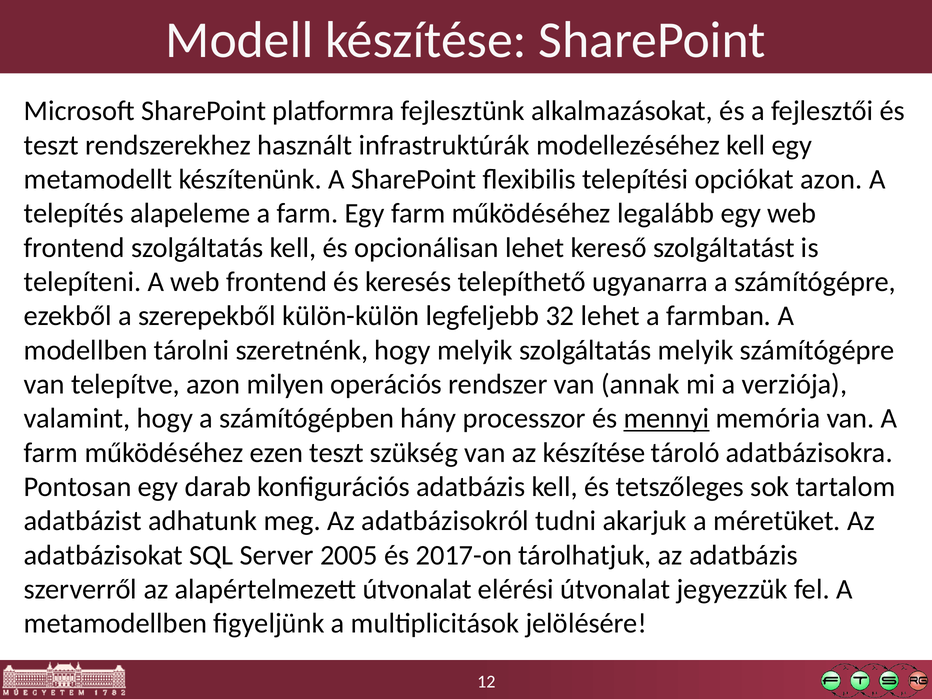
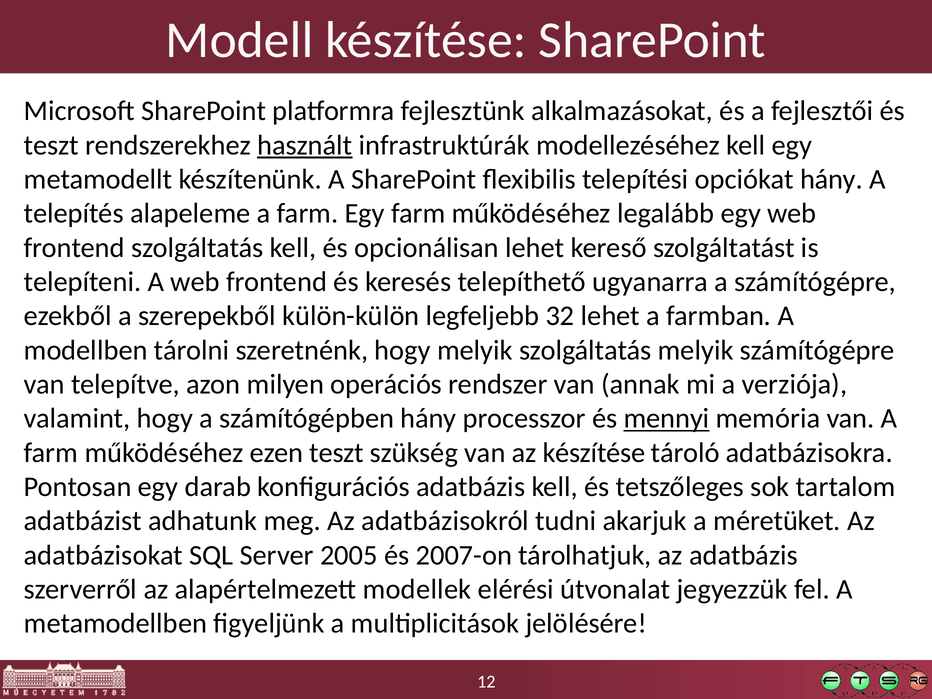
használt underline: none -> present (305, 145)
opciókat azon: azon -> hány (831, 179)
2017-on: 2017-on -> 2007-on (464, 555)
alapértelmezett útvonalat: útvonalat -> modellek (417, 589)
